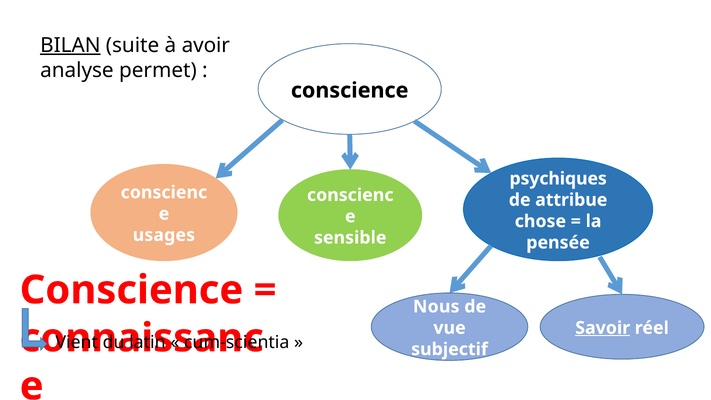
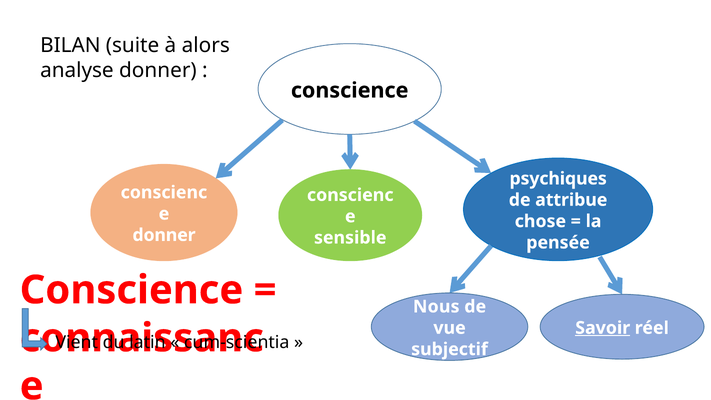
BILAN underline: present -> none (70, 45)
avoir: avoir -> alors (206, 45)
analyse permet: permet -> donner (158, 70)
usages: usages -> donner (164, 235)
